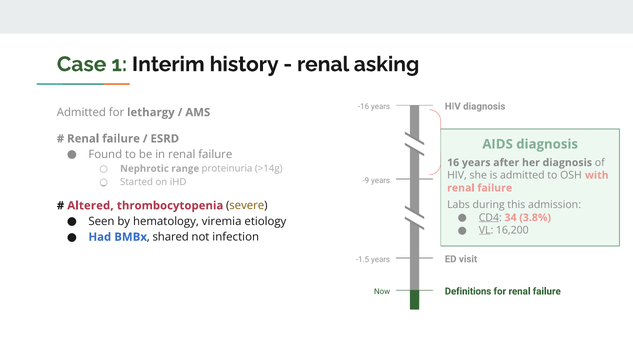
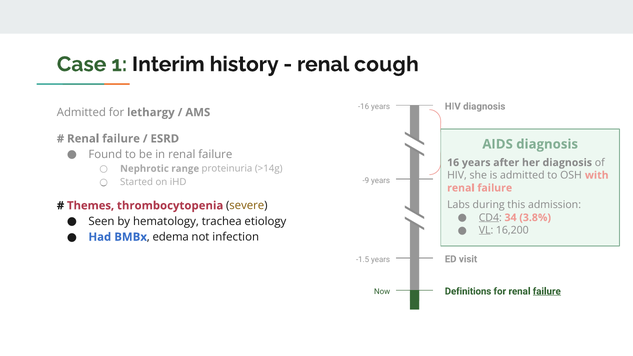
asking: asking -> cough (386, 64)
Altered: Altered -> Themes (91, 206)
viremia: viremia -> trachea (222, 221)
shared: shared -> edema (171, 237)
failure underline: none -> present (547, 291)
